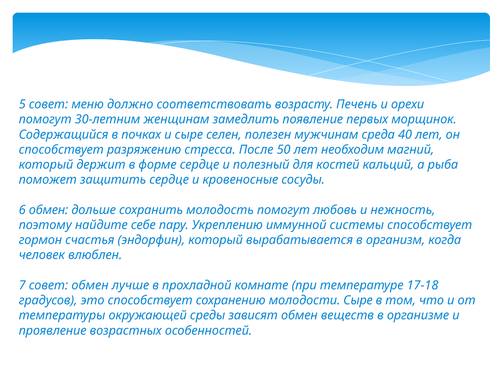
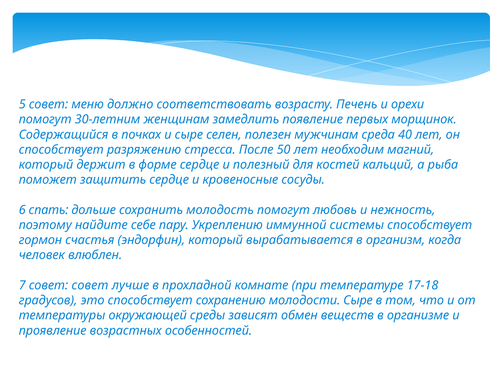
6 обмен: обмен -> спать (49, 210)
совет обмен: обмен -> совет (90, 285)
